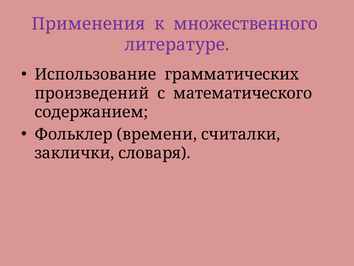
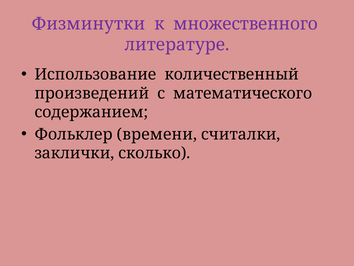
Применения: Применения -> Физминутки (88, 24)
грамматических: грамматических -> количественный (232, 74)
словаря: словаря -> сколько (154, 153)
